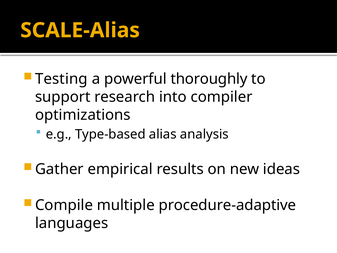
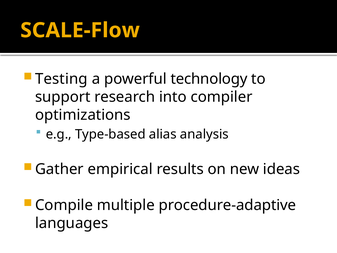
SCALE-Alias: SCALE-Alias -> SCALE-Flow (80, 30)
thoroughly: thoroughly -> technology (209, 79)
